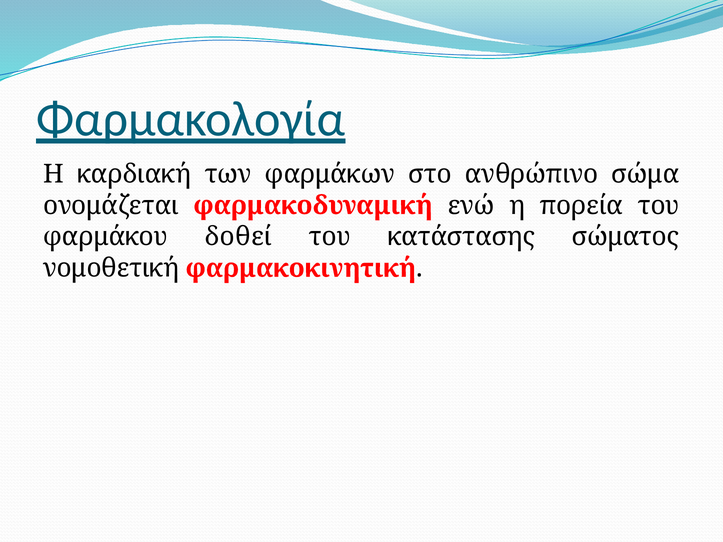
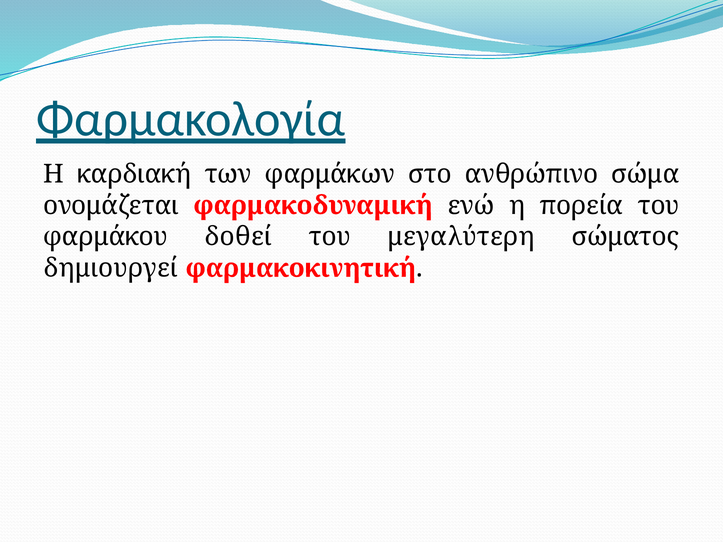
κατάστασης: κατάστασης -> μεγαλύτερη (461, 237)
νομοθετική: νομοθετική -> δημιουργεί (111, 268)
